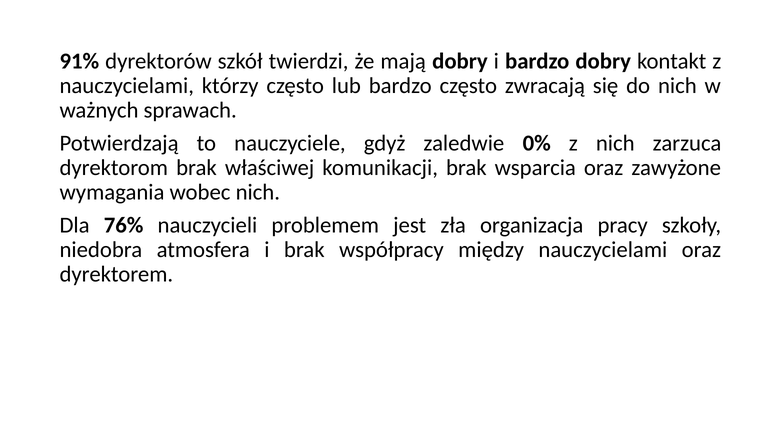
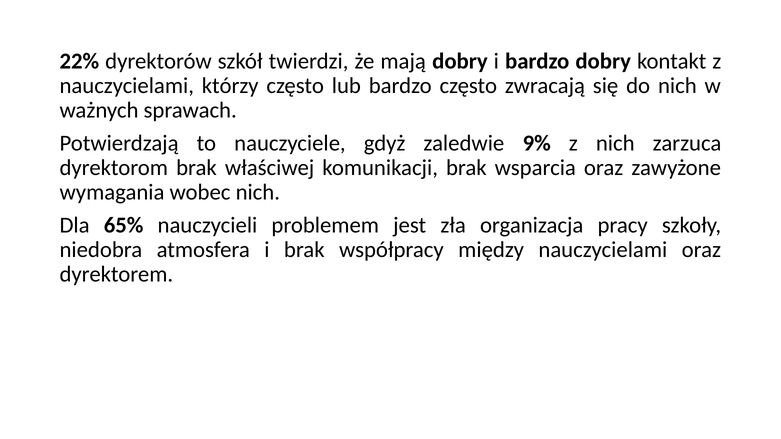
91%: 91% -> 22% (79, 61)
0%: 0% -> 9% (537, 143)
76%: 76% -> 65% (124, 225)
